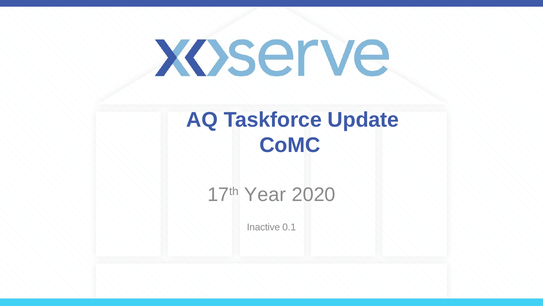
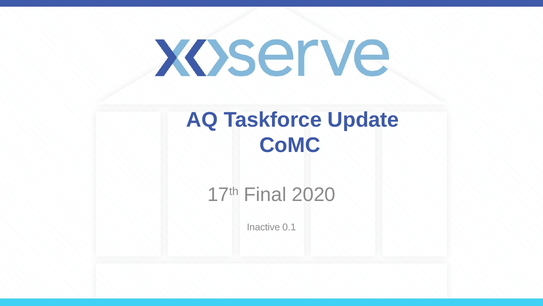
Year: Year -> Final (265, 194)
